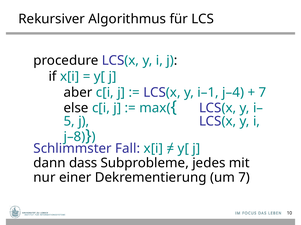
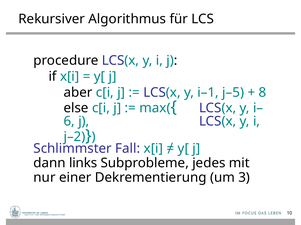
j–4: j–4 -> j–5 (233, 93)
7: 7 -> 8 (263, 93)
5: 5 -> 6 (69, 122)
j–8: j–8 -> j–2 (74, 137)
dass: dass -> links (83, 164)
um 7: 7 -> 3 (244, 178)
